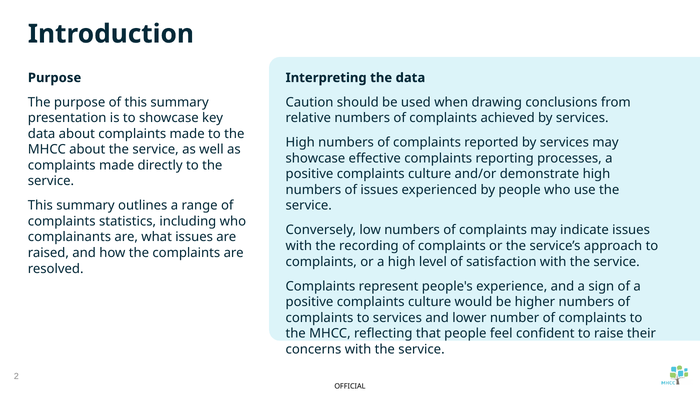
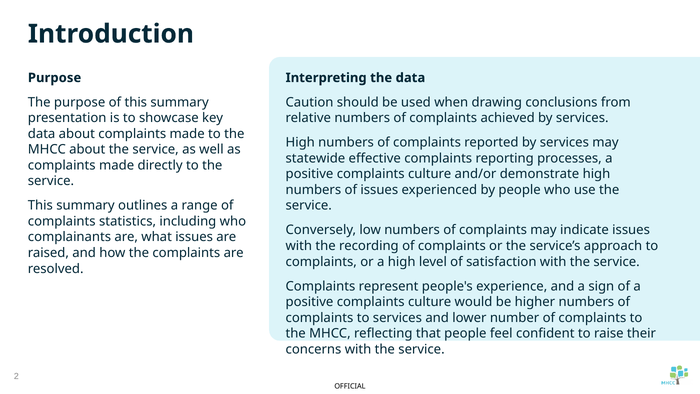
showcase: showcase -> statewide (315, 158)
